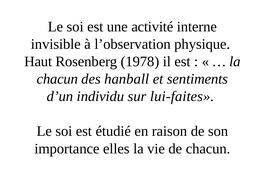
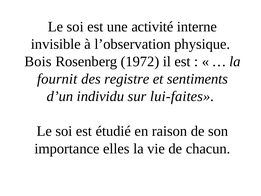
Haut: Haut -> Bois (38, 61)
1978: 1978 -> 1972 (140, 61)
chacun: chacun -> fournit (57, 79)
hanball: hanball -> registre (127, 79)
